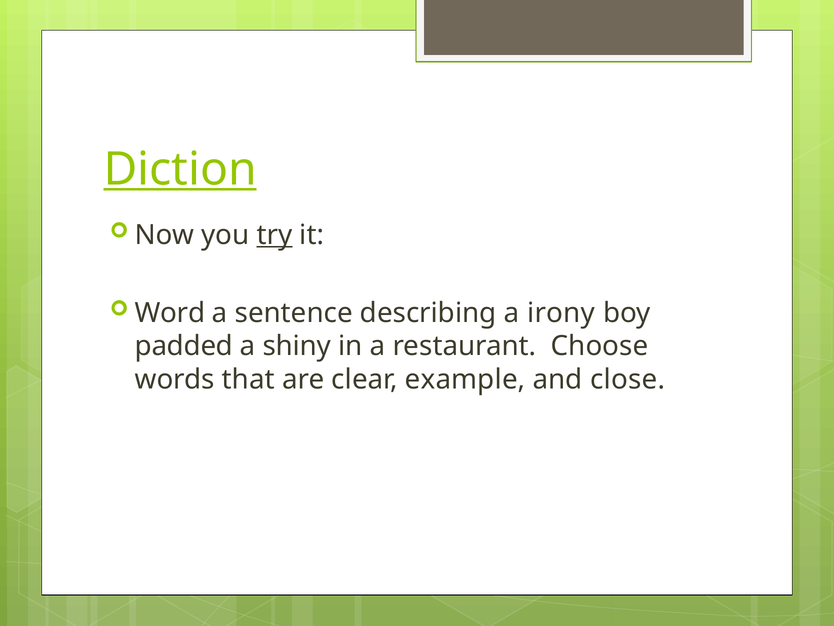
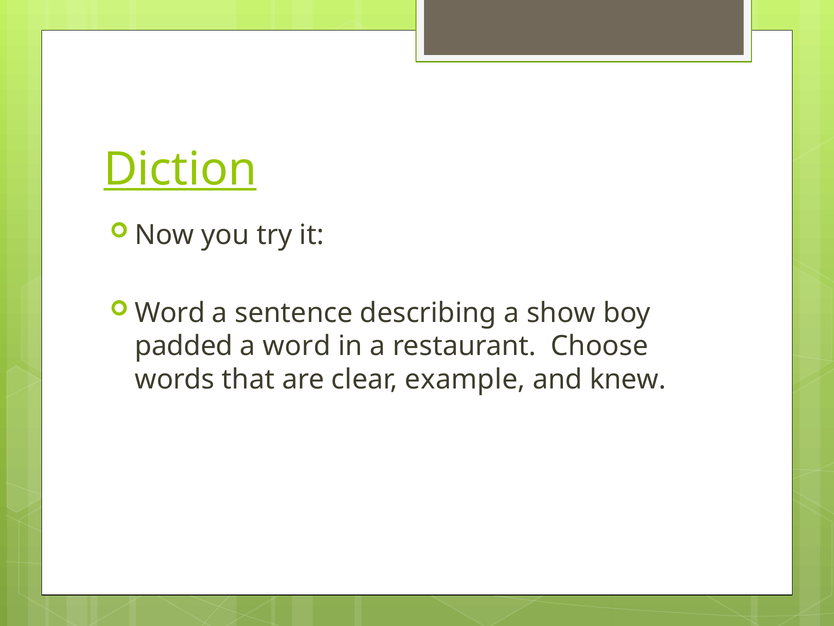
try underline: present -> none (274, 235)
irony: irony -> show (561, 313)
a shiny: shiny -> word (297, 346)
close: close -> knew (628, 379)
